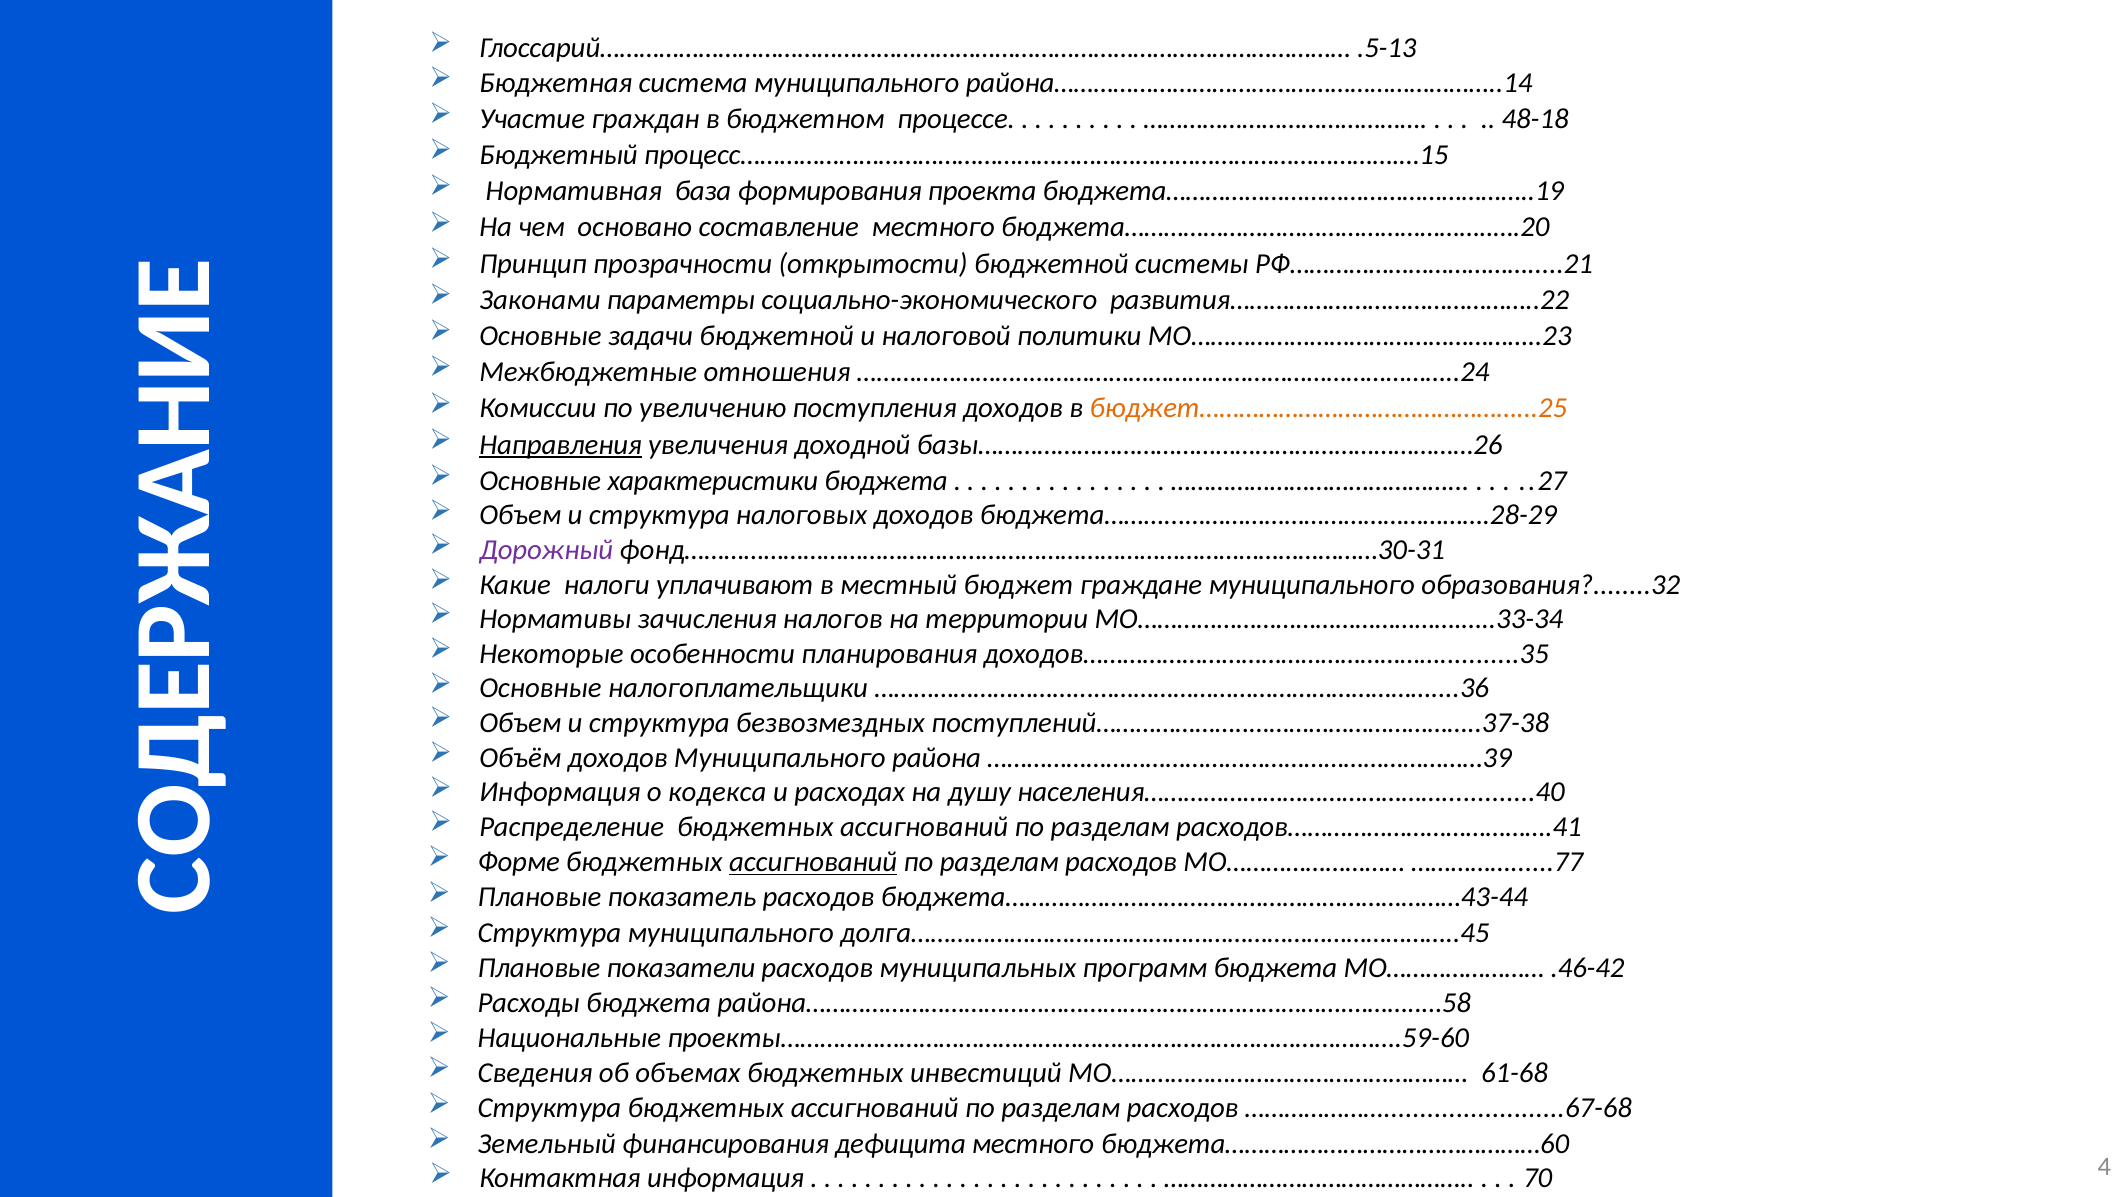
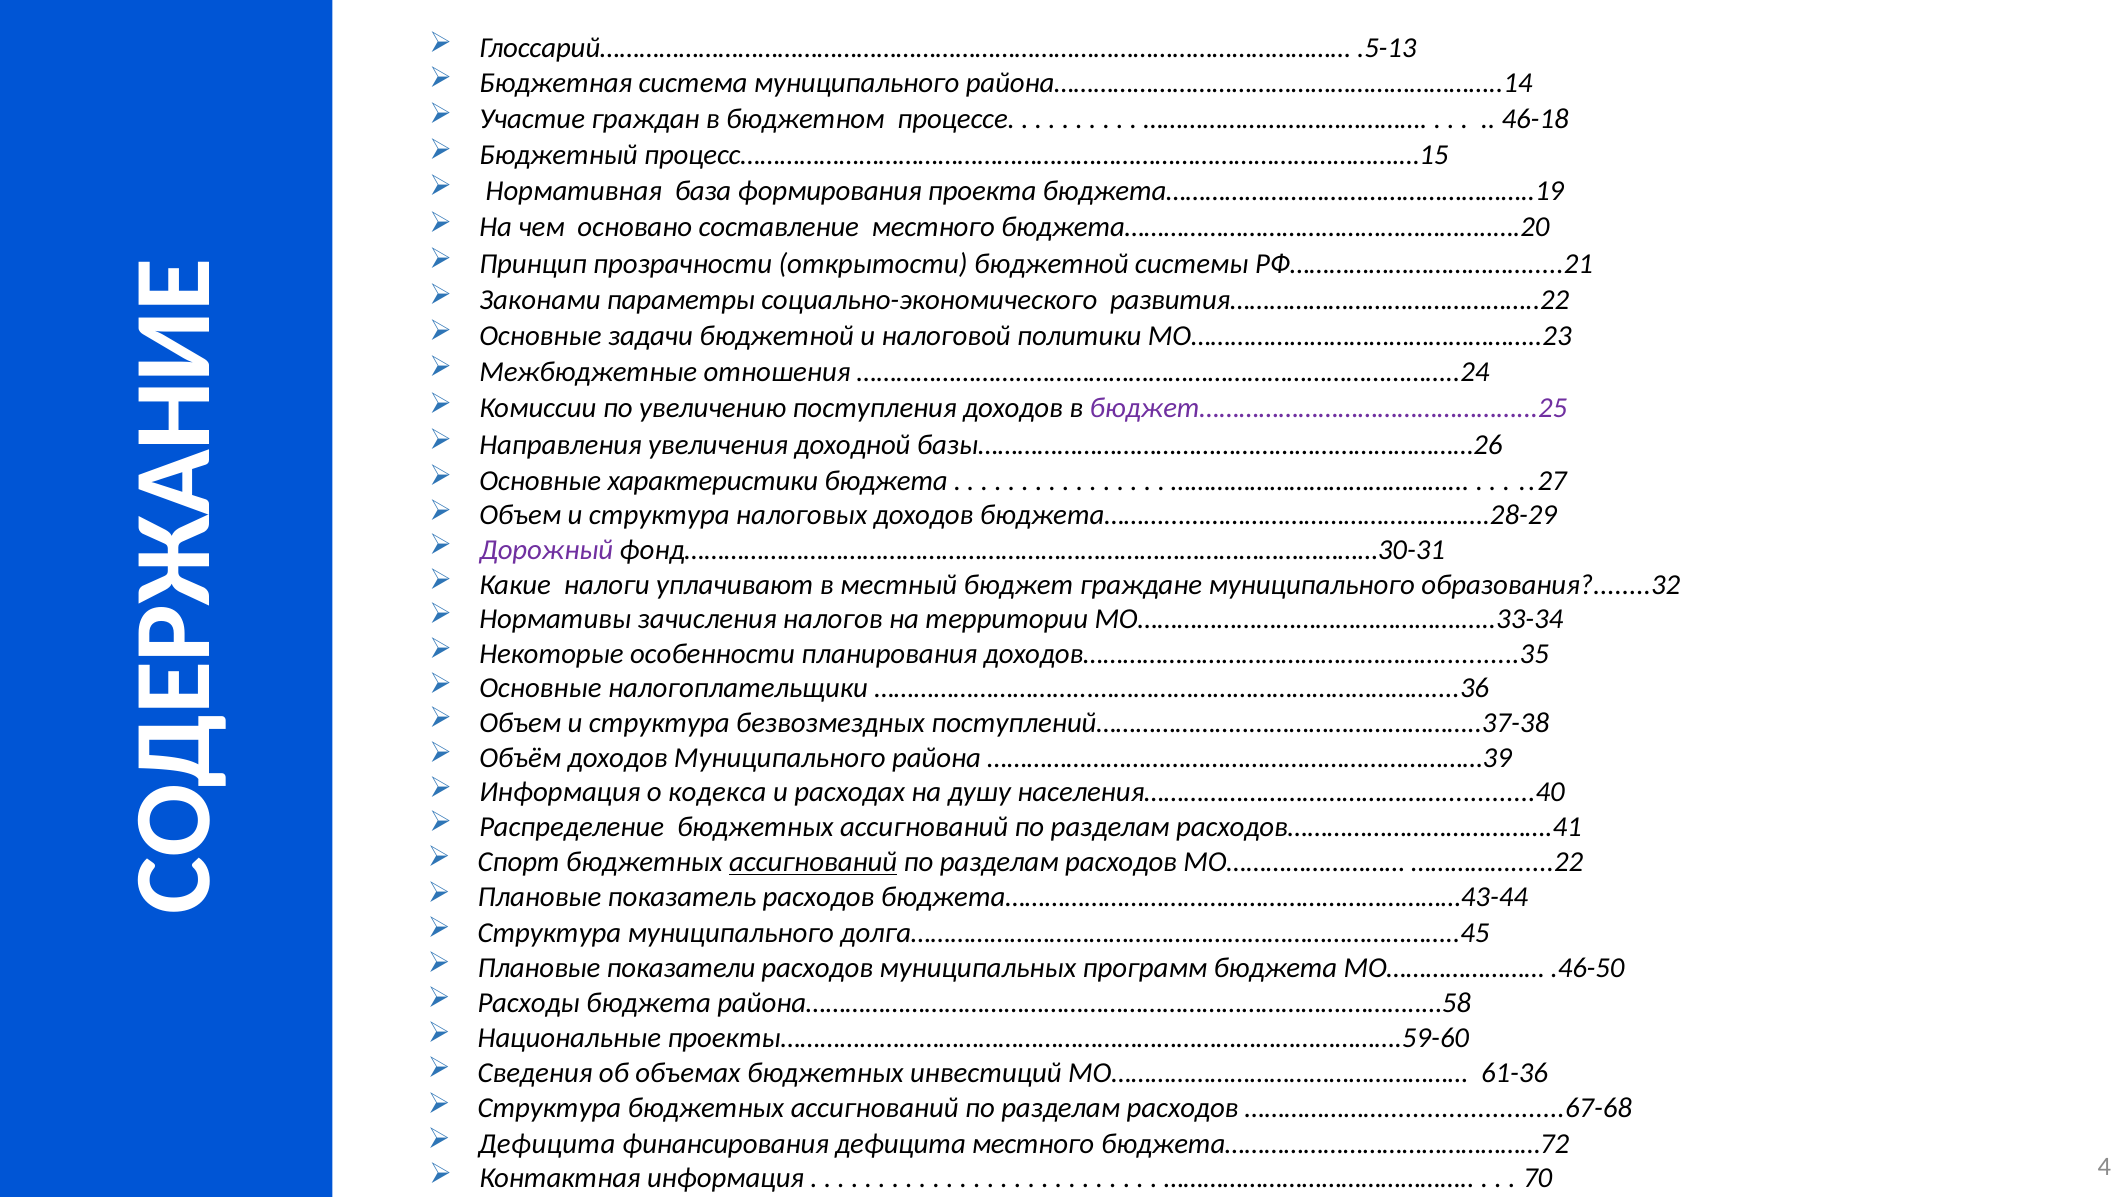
48-18: 48-18 -> 46-18 (1535, 119)
бюджет…………………………………………...25 colour: orange -> purple (1328, 408)
Направления underline: present -> none (561, 444)
Форме: Форме -> Спорт (519, 862)
……………......77: ……………......77 -> ……………......22 (1497, 862)
.46-42: .46-42 -> .46-50 (1588, 967)
61-68: 61-68 -> 61-36 (1515, 1073)
Земельный: Земельный -> Дефицита (547, 1143)
бюджета…………………………………………60: бюджета…………………………………………60 -> бюджета…………………………………………72 (1335, 1143)
